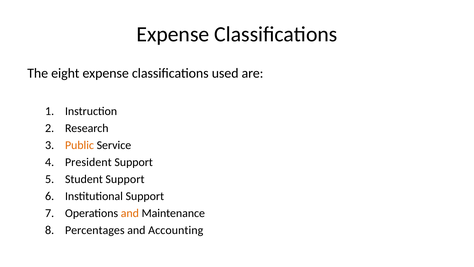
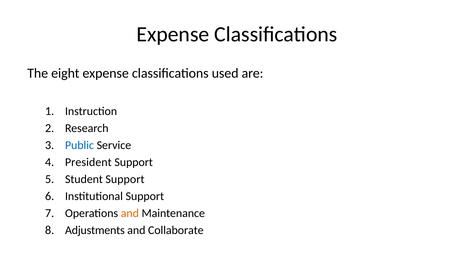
Public colour: orange -> blue (80, 145)
Percentages: Percentages -> Adjustments (95, 230)
Accounting: Accounting -> Collaborate (176, 230)
